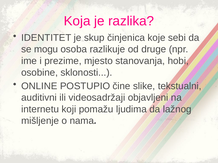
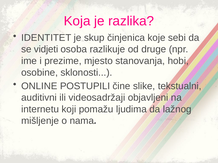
mogu: mogu -> vidjeti (46, 49)
POSTUPIO: POSTUPIO -> POSTUPILI (85, 86)
